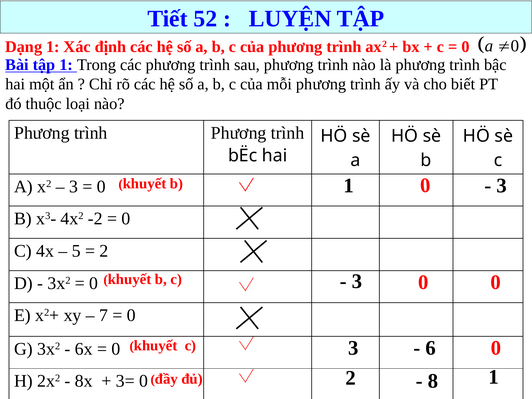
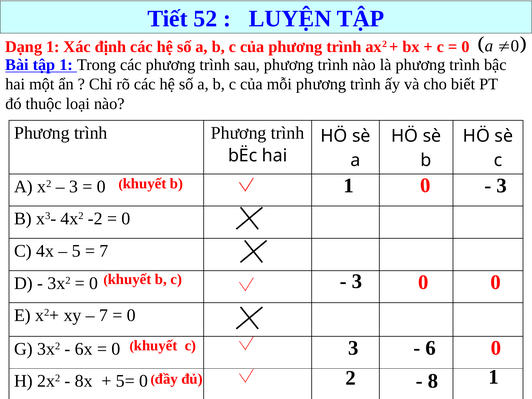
2: 2 -> 7 (104, 251)
3=: 3= -> 5= (125, 381)
